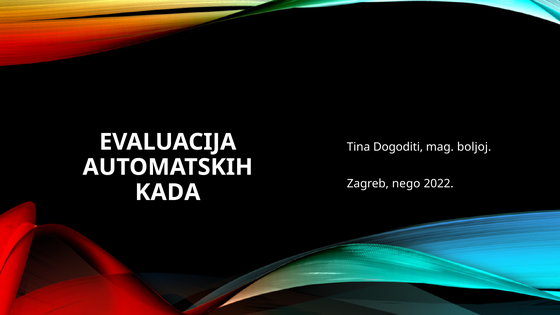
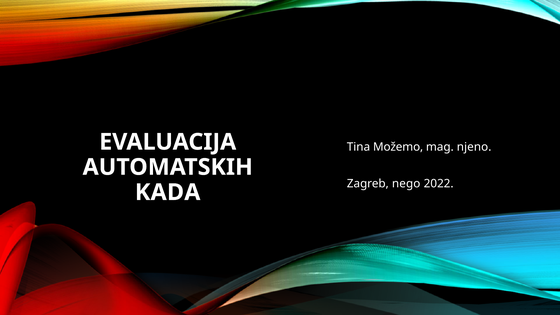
Dogoditi: Dogoditi -> Možemo (398, 147)
boljoj: boljoj -> njeno (474, 147)
